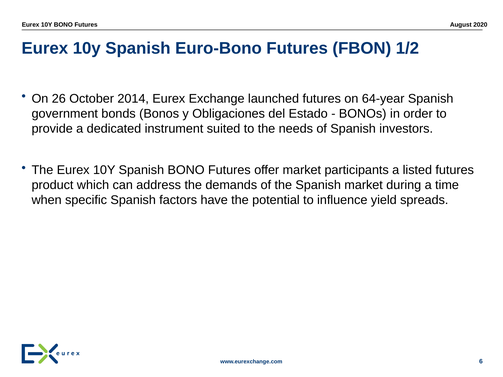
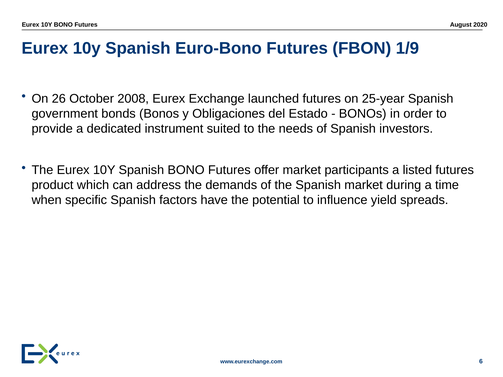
1/2: 1/2 -> 1/9 (407, 48)
2014: 2014 -> 2008 (133, 99)
64-year: 64-year -> 25-year (383, 99)
